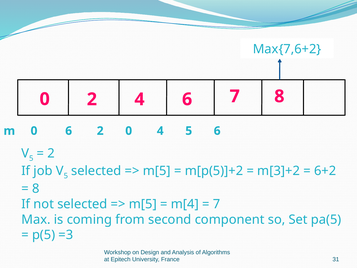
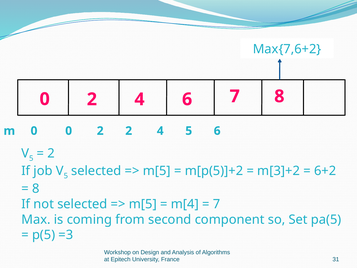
0 6: 6 -> 0 (69, 131)
2 0: 0 -> 2 (129, 131)
